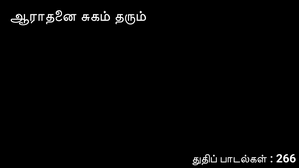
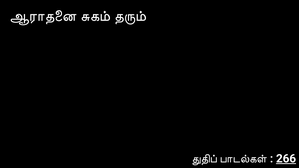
266 underline: none -> present (286, 159)
